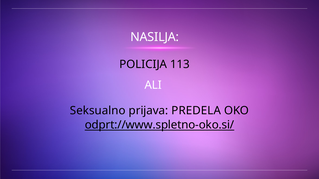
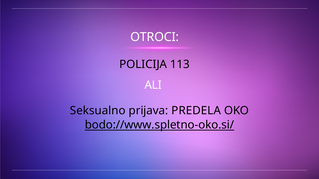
NASILJA: NASILJA -> OTROCI (155, 37)
odprt://www.spletno-oko.si/: odprt://www.spletno-oko.si/ -> bodo://www.spletno-oko.si/ (159, 125)
